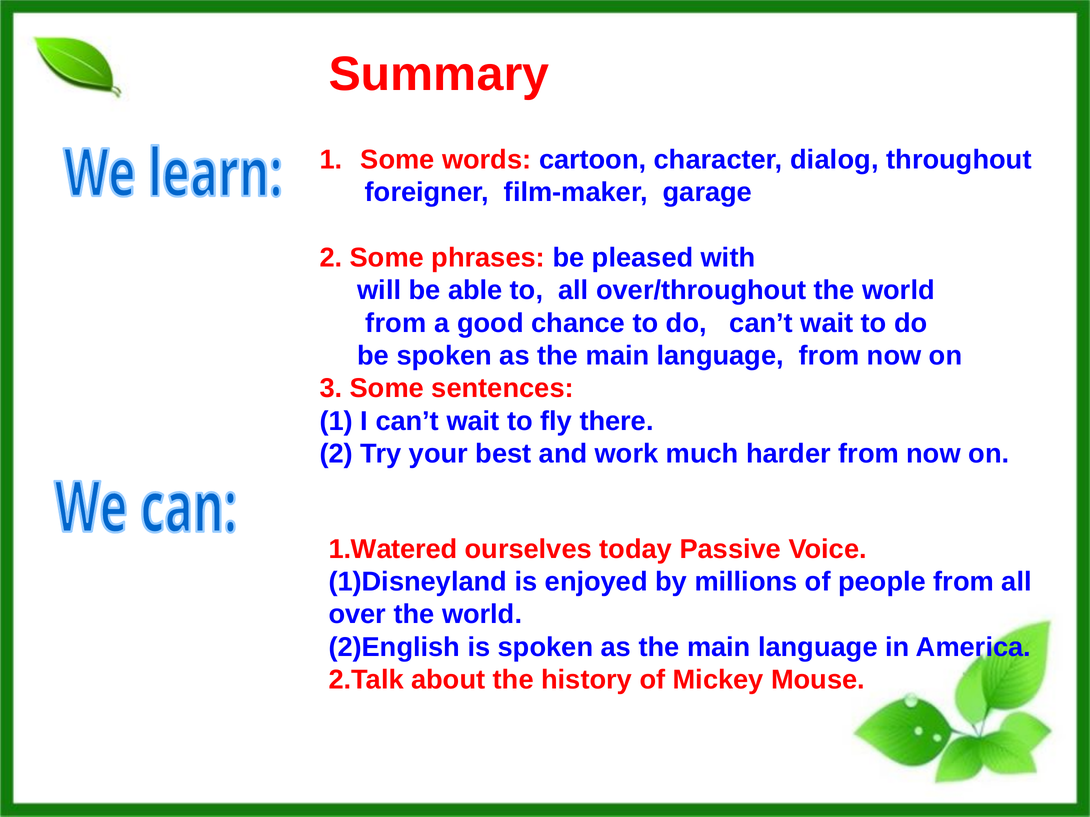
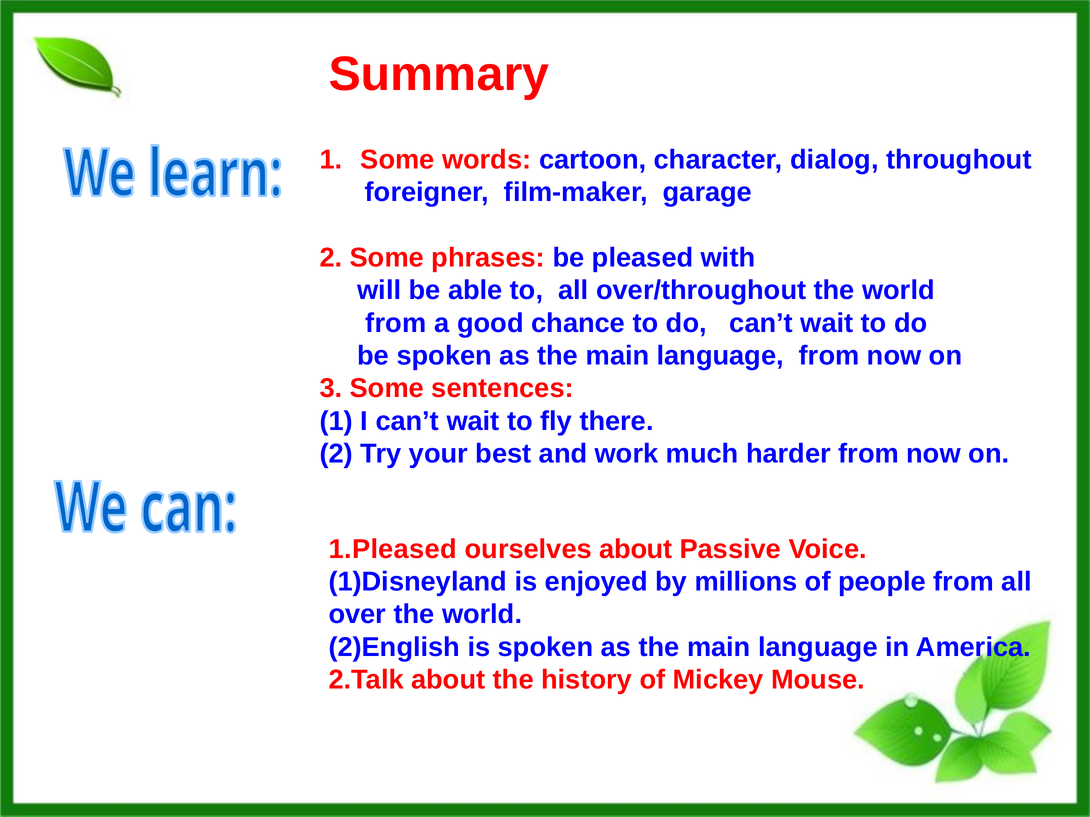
1.Watered: 1.Watered -> 1.Pleased (393, 549)
ourselves today: today -> about (636, 549)
